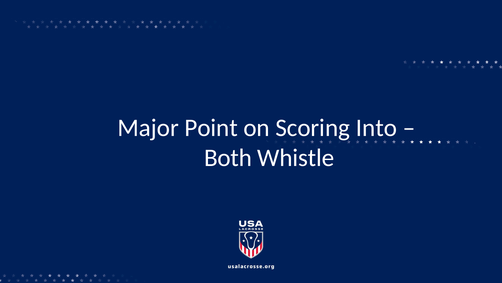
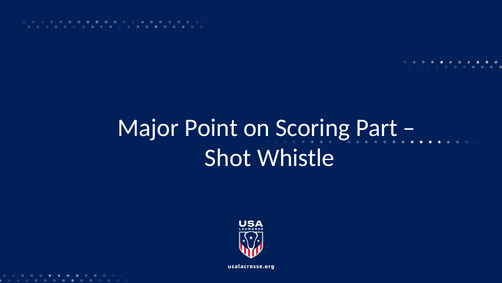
Into: Into -> Part (377, 128)
Both: Both -> Shot (228, 158)
